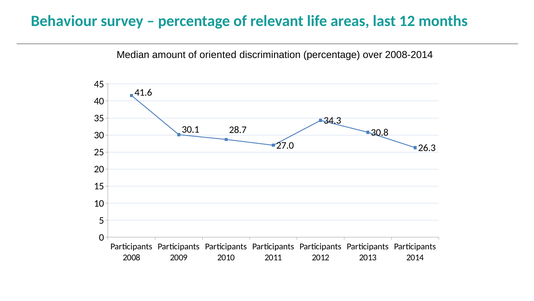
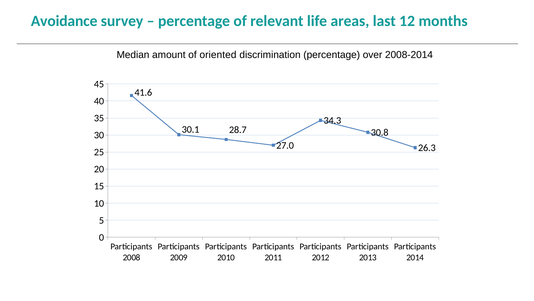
Behaviour: Behaviour -> Avoidance (64, 21)
